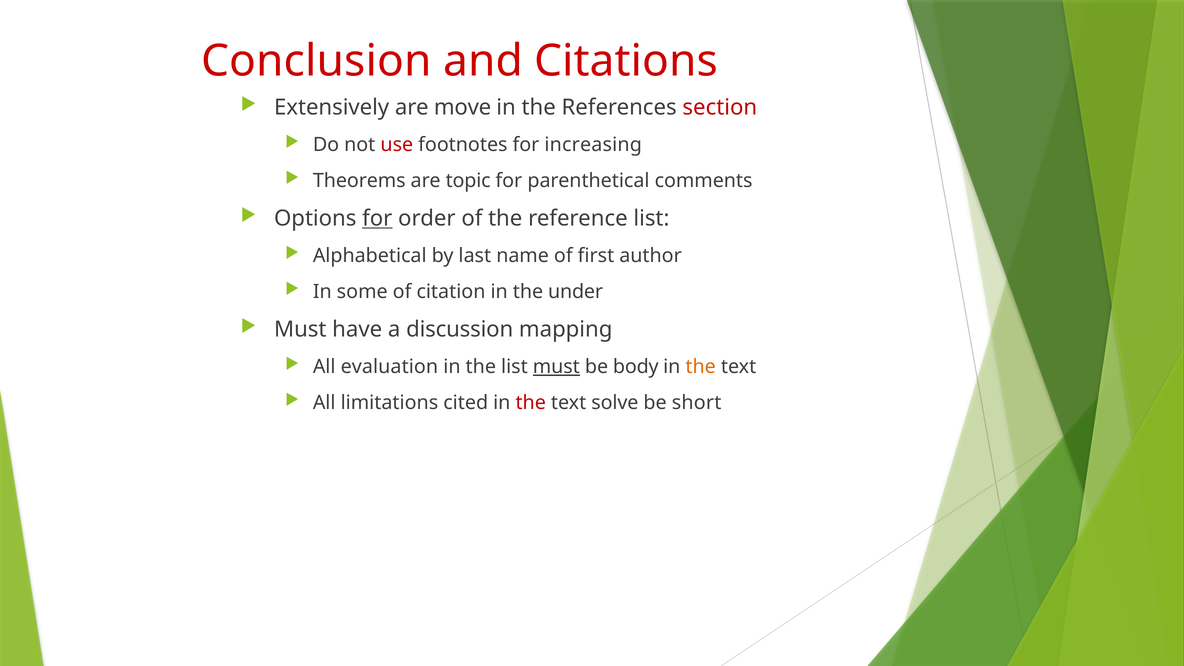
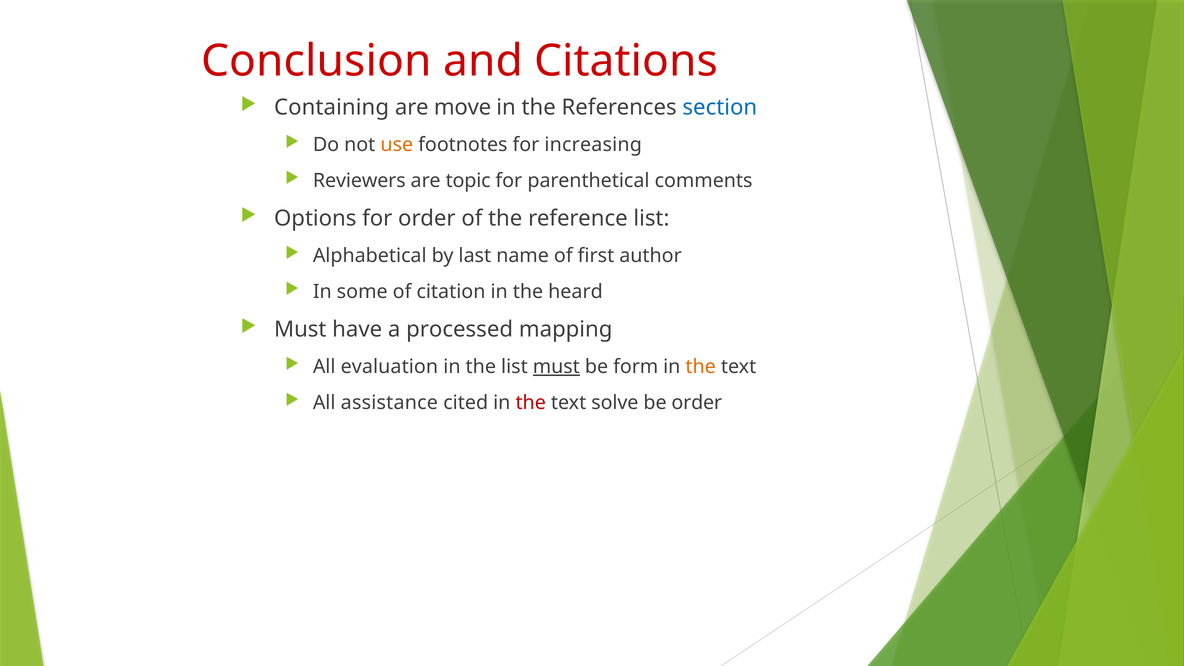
Extensively: Extensively -> Containing (332, 107)
section colour: red -> blue (720, 107)
use colour: red -> orange (397, 145)
Theorems: Theorems -> Reviewers (359, 181)
for underline: present -> none (377, 218)
under: under -> heard (575, 292)
discussion: discussion -> processed (460, 329)
body: body -> form (636, 367)
limitations: limitations -> assistance (389, 403)
be short: short -> order (697, 403)
